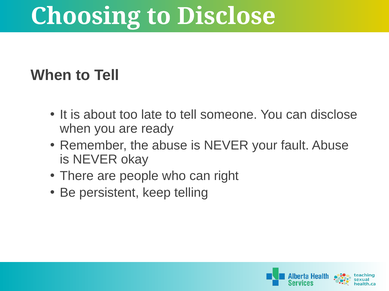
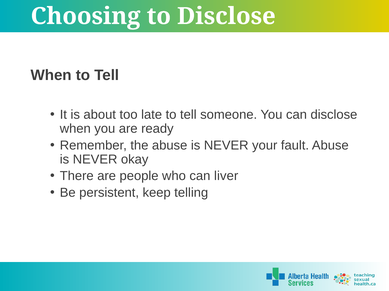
right: right -> liver (226, 176)
